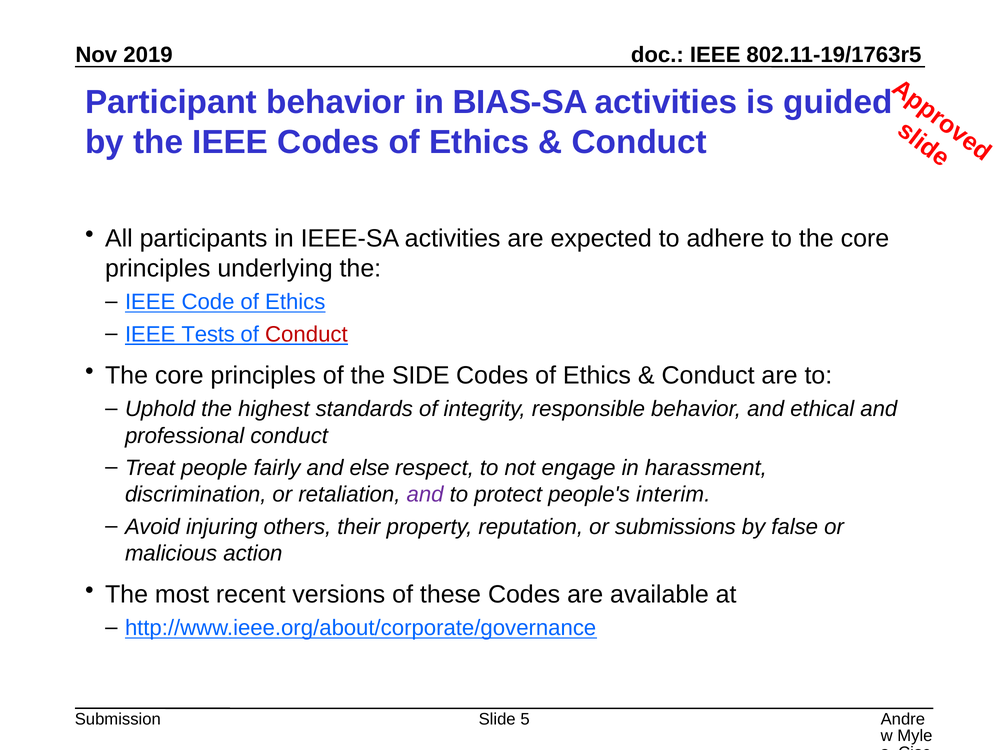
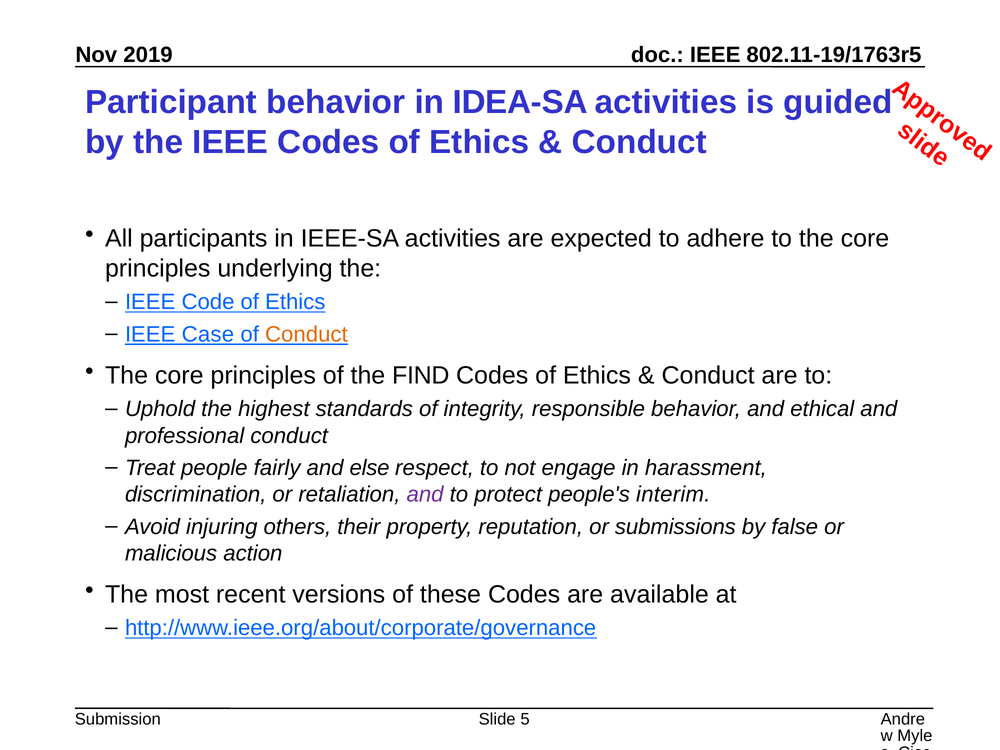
BIAS-SA: BIAS-SA -> IDEA-SA (520, 102)
Tests: Tests -> Case (208, 334)
Conduct colour: red -> orange (306, 334)
SIDE: SIDE -> FIND (421, 375)
